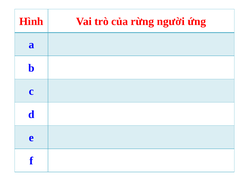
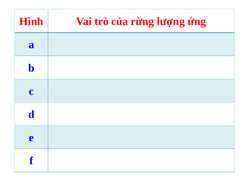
người: người -> lượng (171, 21)
